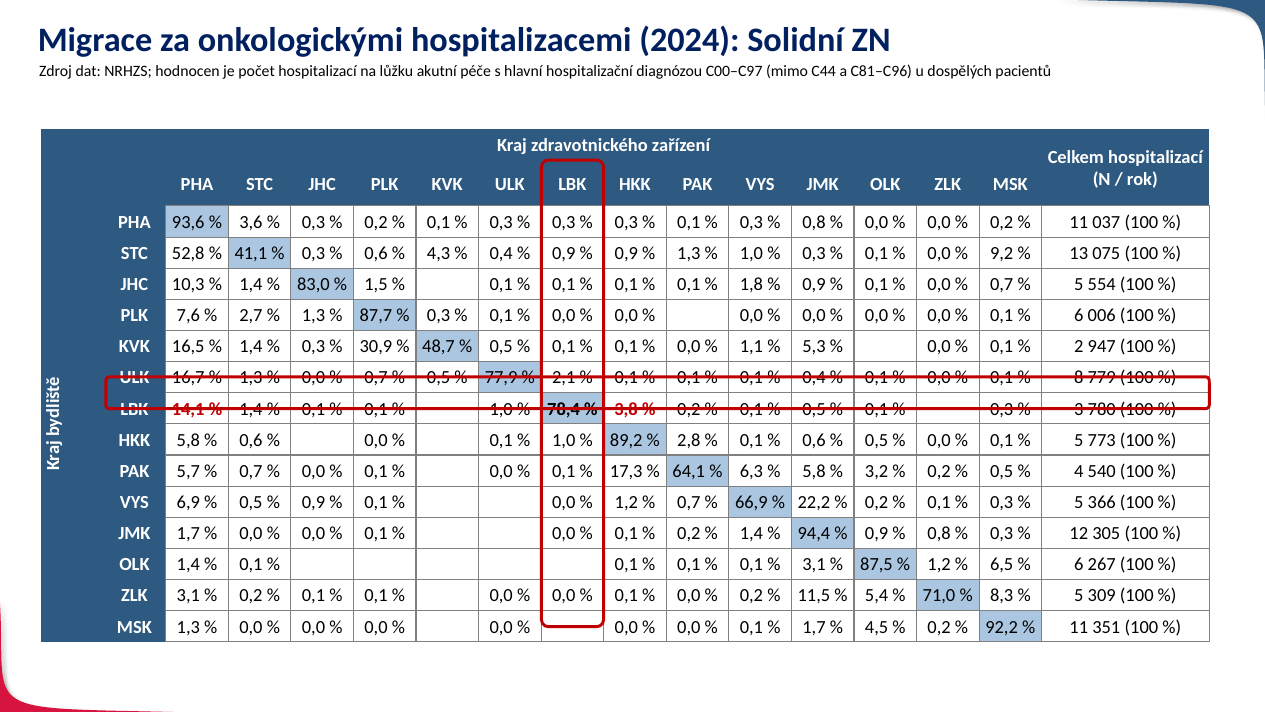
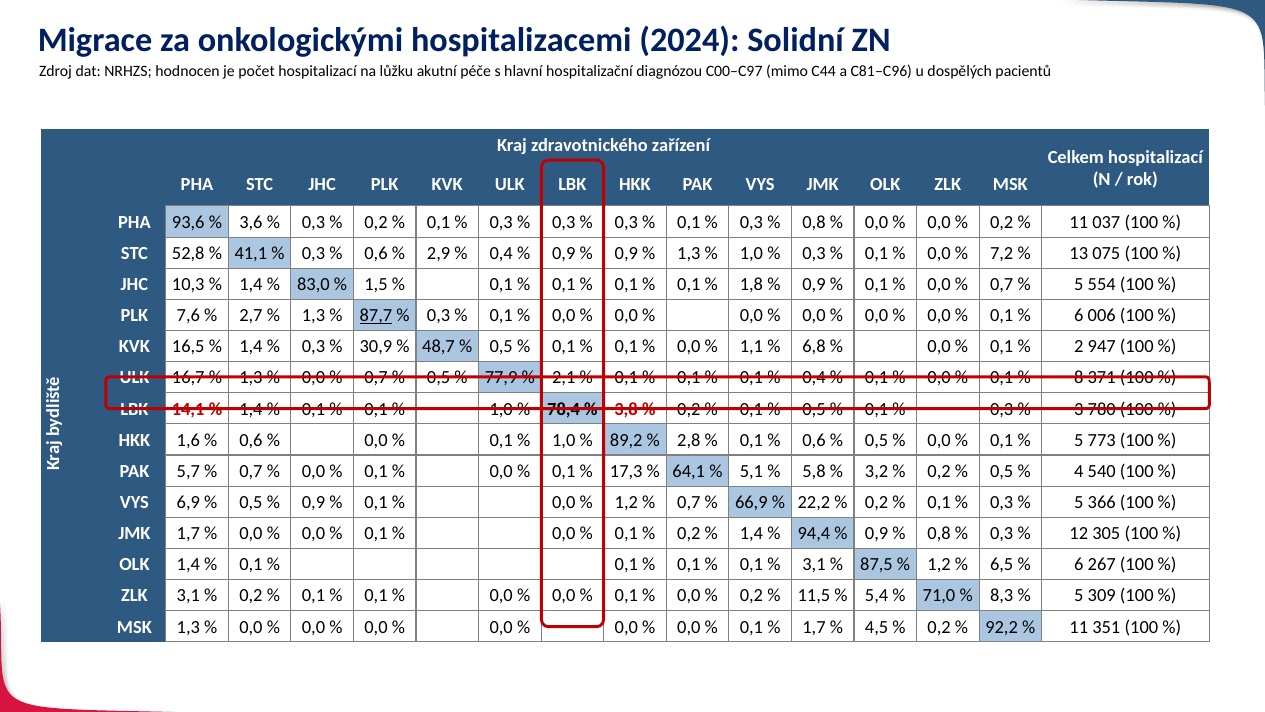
4,3: 4,3 -> 2,9 (439, 253)
9,2: 9,2 -> 7,2 (1002, 253)
87,7 underline: none -> present (376, 315)
5,3: 5,3 -> 6,8 (814, 347)
779: 779 -> 371 (1102, 378)
HKK 5,8: 5,8 -> 1,6 (188, 440)
6,3: 6,3 -> 5,1 (751, 471)
